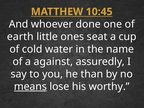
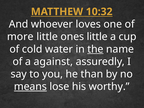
10:45: 10:45 -> 10:32 (99, 12)
done: done -> loves (88, 24)
earth: earth -> more (20, 37)
ones seat: seat -> little (97, 37)
the underline: none -> present (95, 49)
